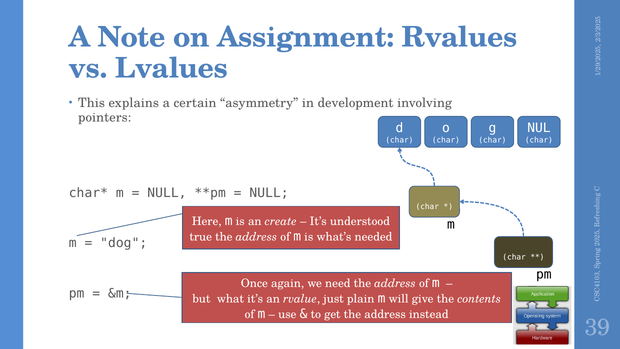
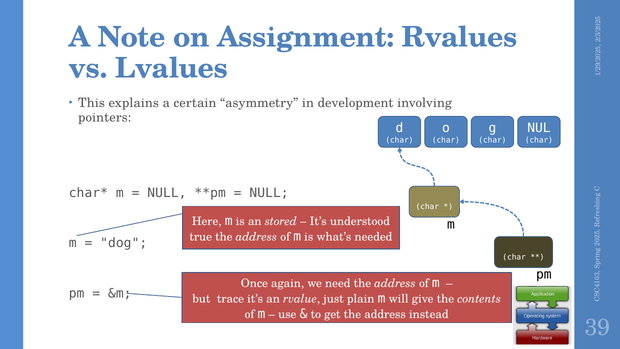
create: create -> stored (281, 221)
what: what -> trace (230, 299)
